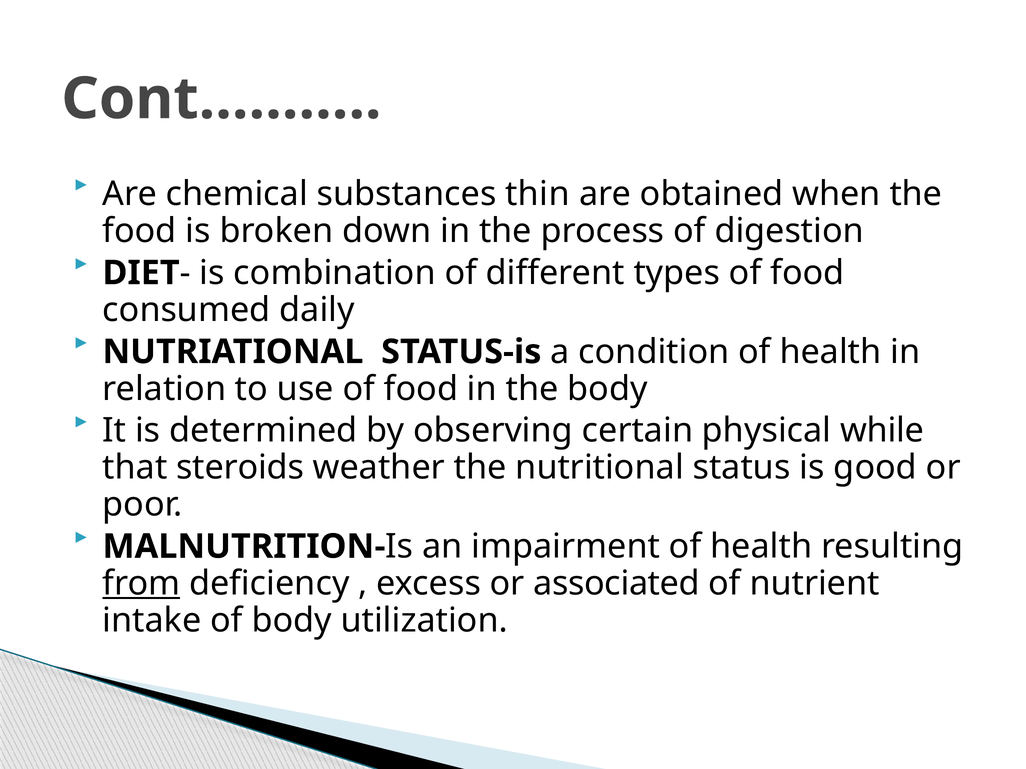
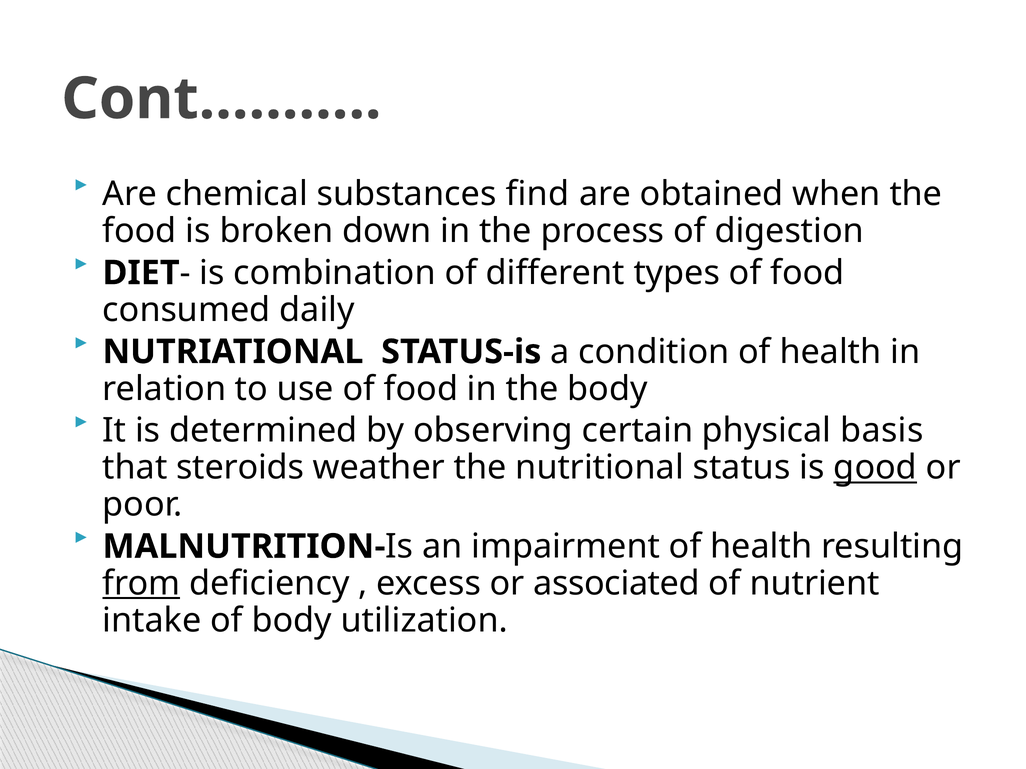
thin: thin -> find (538, 194)
while: while -> basis (882, 431)
good underline: none -> present (875, 468)
